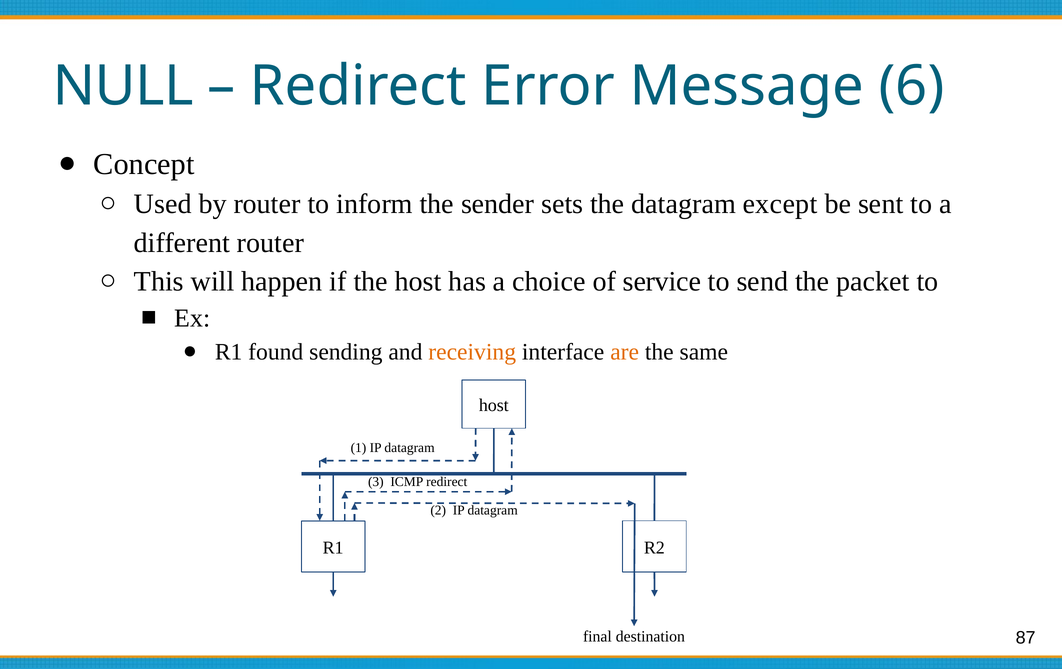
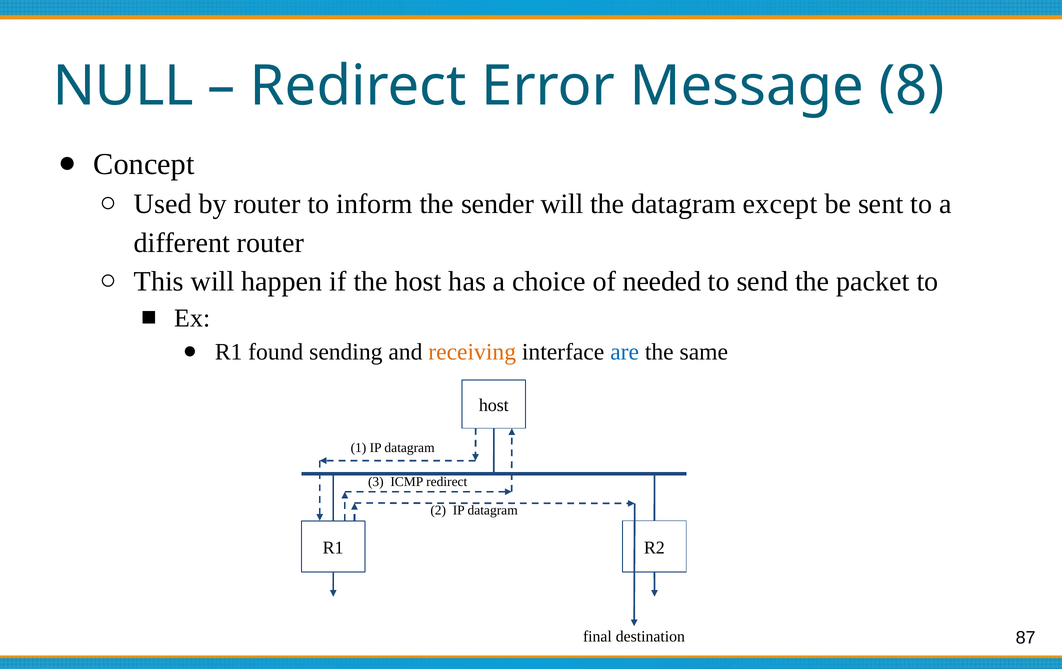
6: 6 -> 8 (912, 86)
sender sets: sets -> will (562, 204)
service: service -> needed (662, 282)
are colour: orange -> blue (625, 352)
